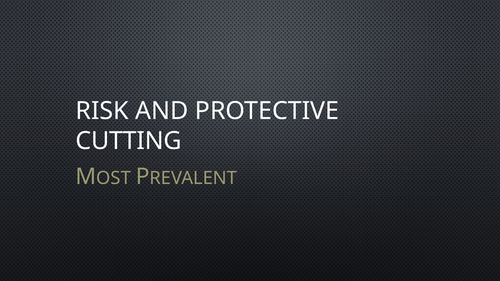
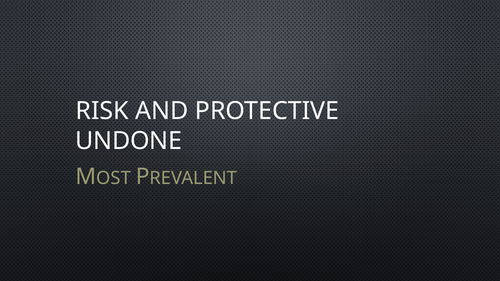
CUTTING: CUTTING -> UNDONE (129, 141)
